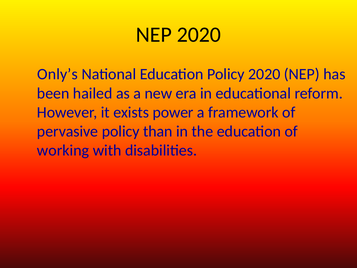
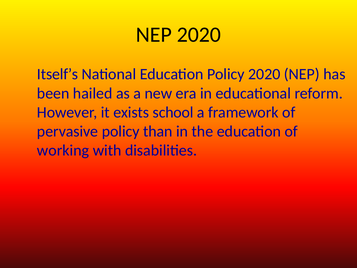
Only’s: Only’s -> Itself’s (58, 74)
power: power -> school (173, 112)
